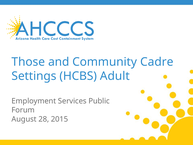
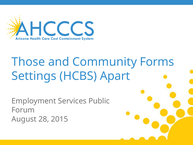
Cadre: Cadre -> Forms (157, 62)
Adult: Adult -> Apart (115, 76)
